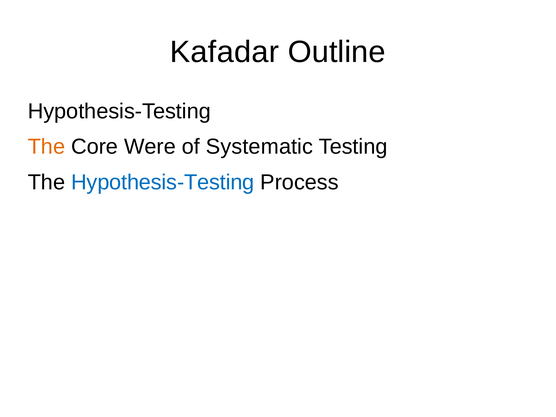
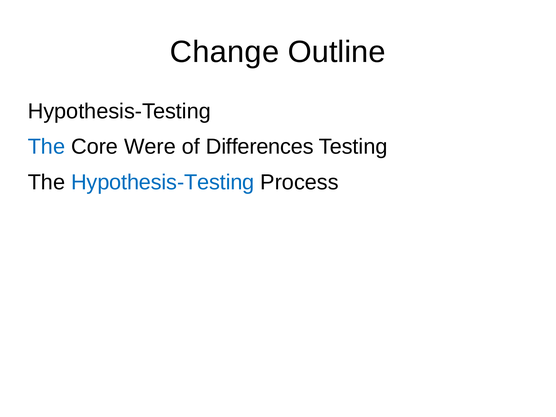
Kafadar: Kafadar -> Change (224, 52)
The colour: orange -> blue (46, 147)
Systematic: Systematic -> Differences (260, 147)
